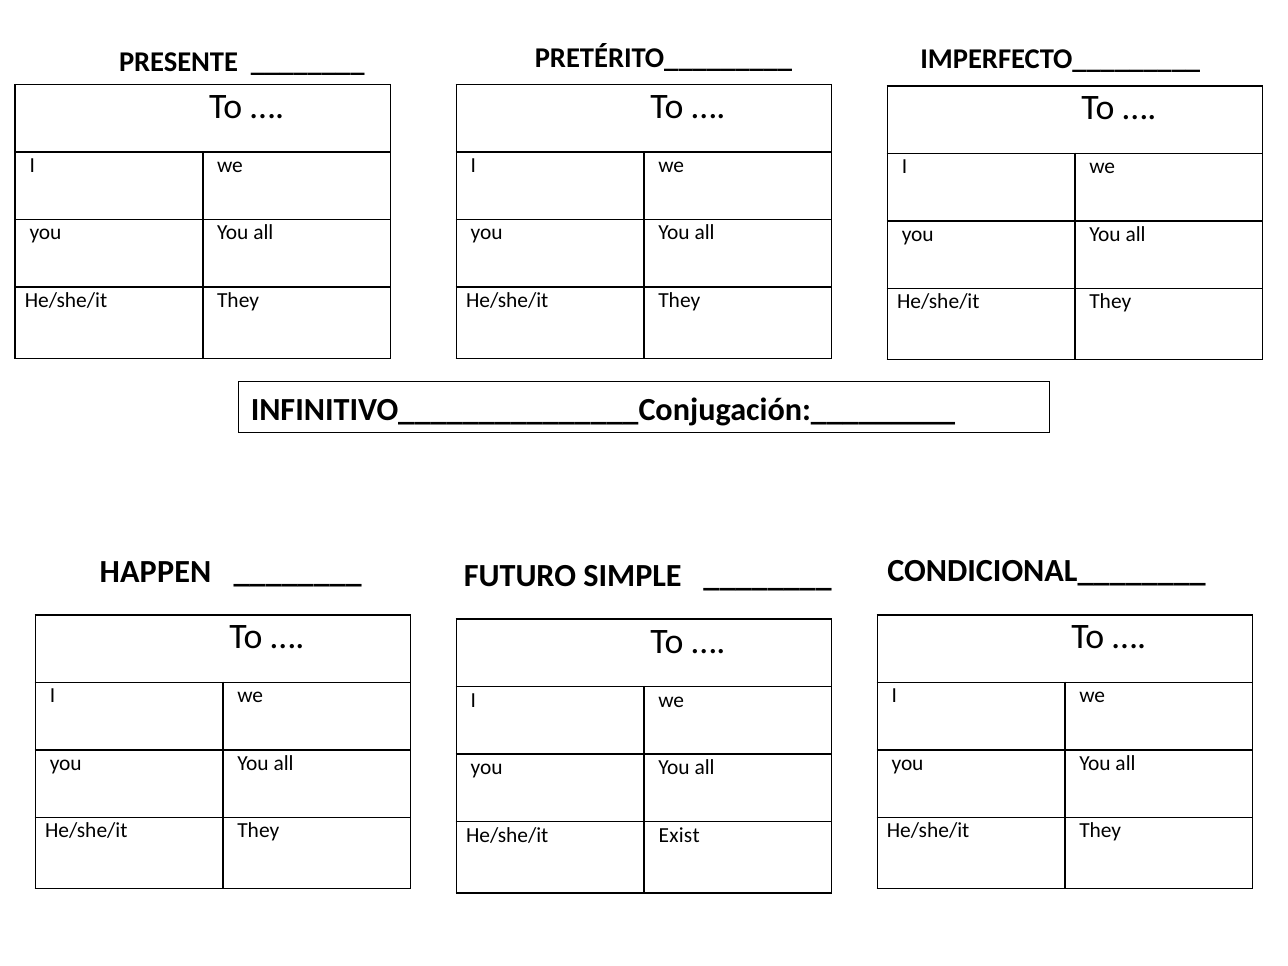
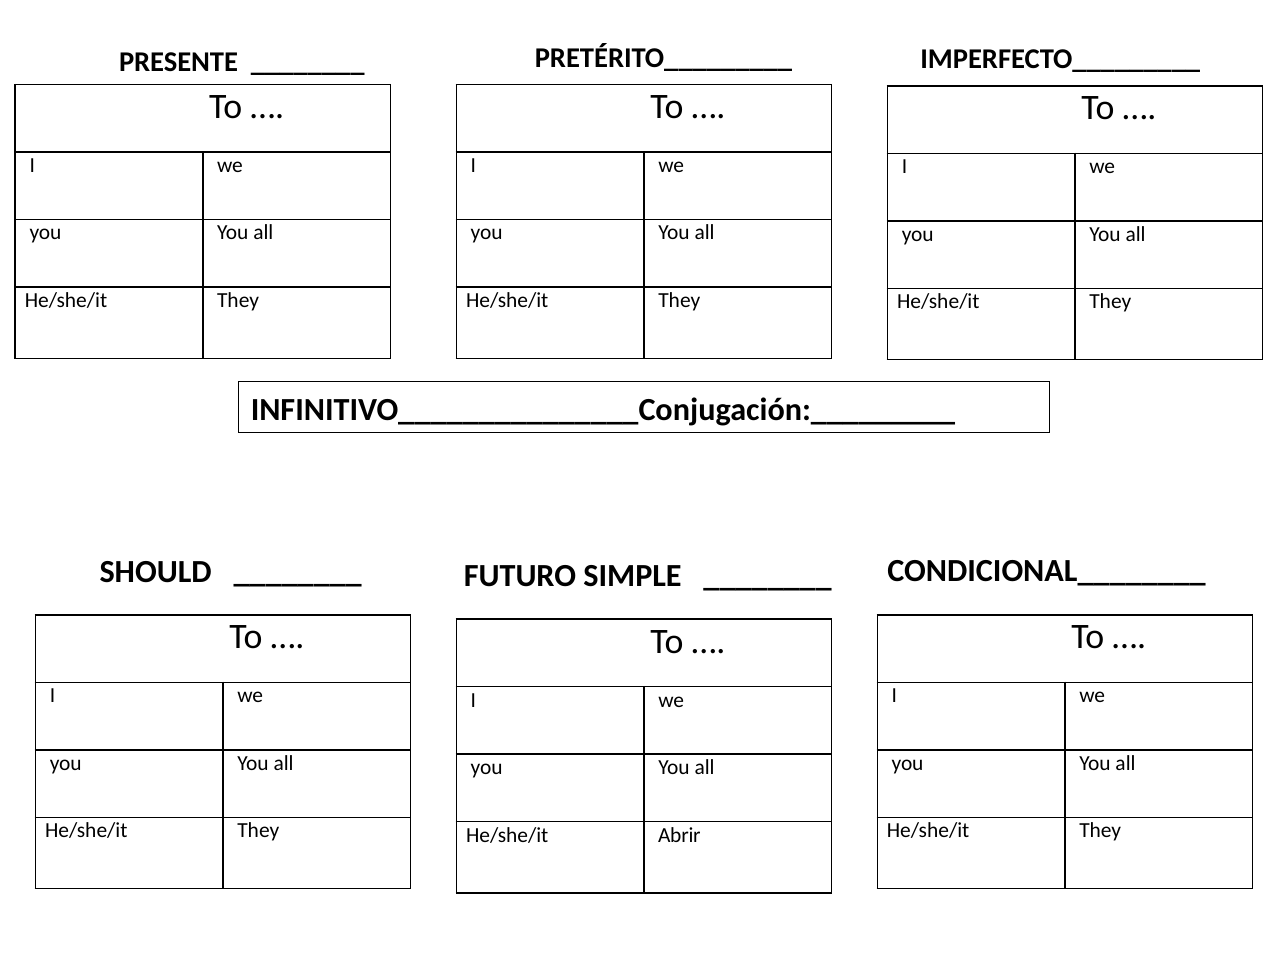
HAPPEN: HAPPEN -> SHOULD (156, 572)
Exist: Exist -> Abrir (679, 835)
